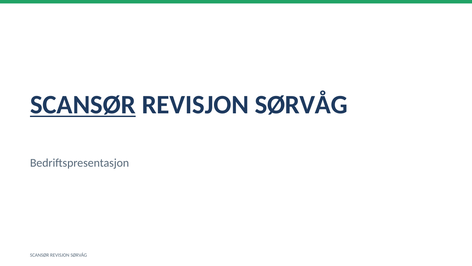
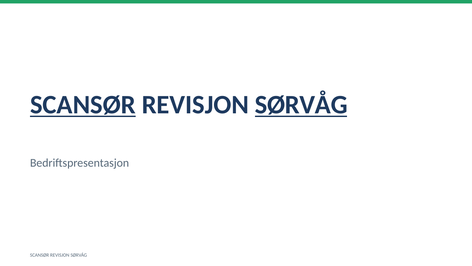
SØRVÅG underline: none -> present (301, 105)
